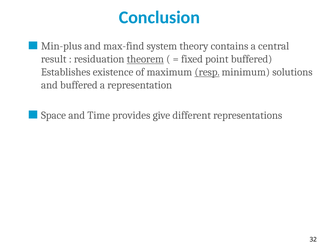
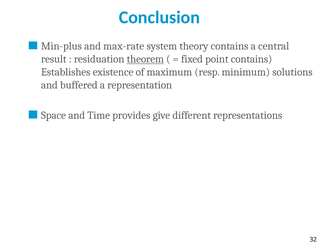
max-find: max-find -> max-rate (124, 46)
point buffered: buffered -> contains (252, 59)
resp underline: present -> none (207, 72)
